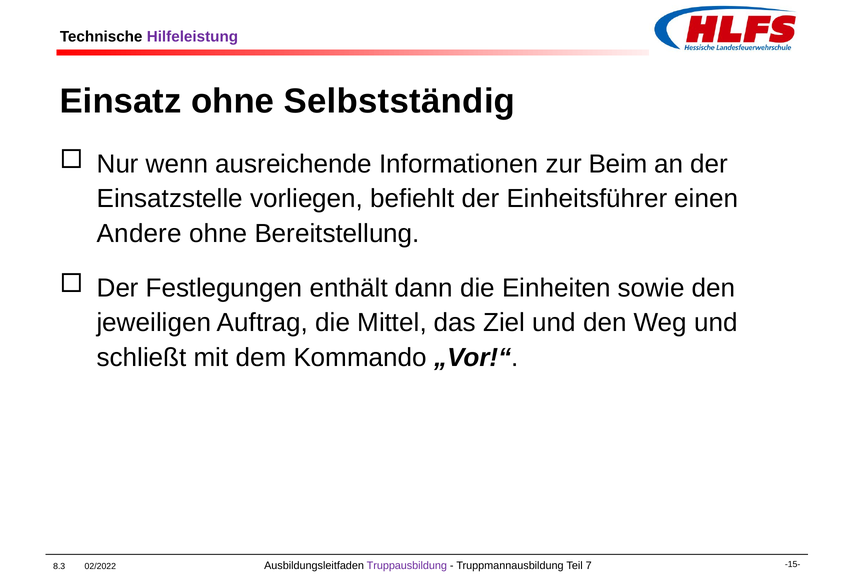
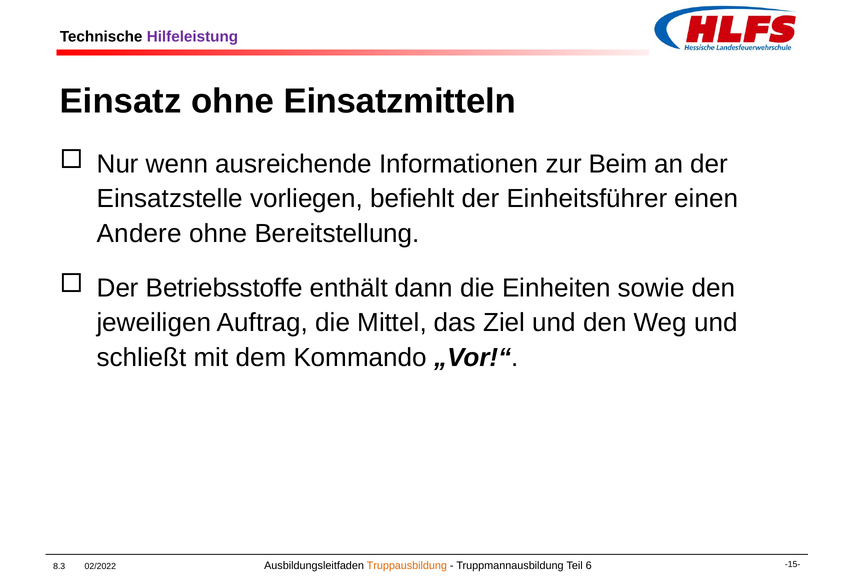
Selbstständig: Selbstständig -> Einsatzmitteln (400, 101)
Festlegungen: Festlegungen -> Betriebsstoffe (224, 288)
Truppausbildung colour: purple -> orange (407, 565)
7: 7 -> 6 (589, 565)
